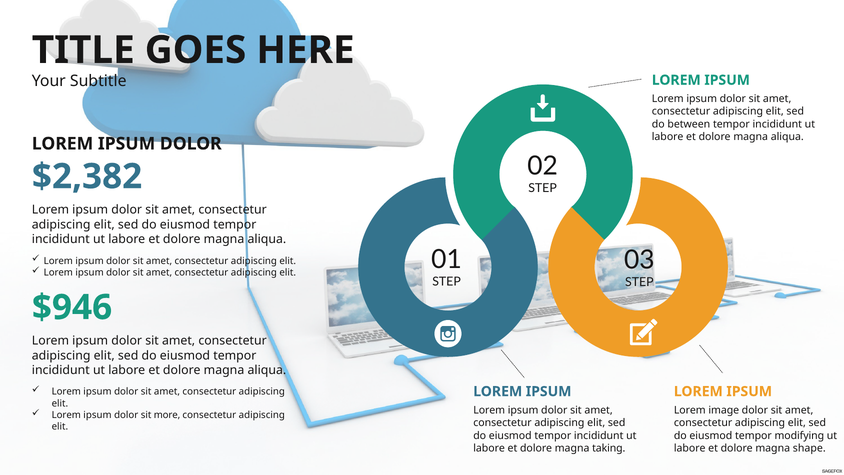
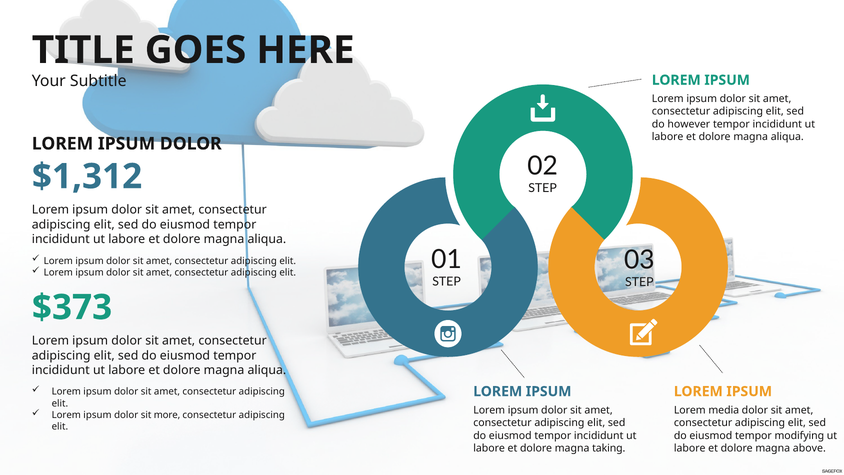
between: between -> however (689, 124)
$2,382: $2,382 -> $1,312 (87, 176)
$946: $946 -> $373 (72, 307)
image: image -> media (724, 410)
shape: shape -> above (809, 448)
